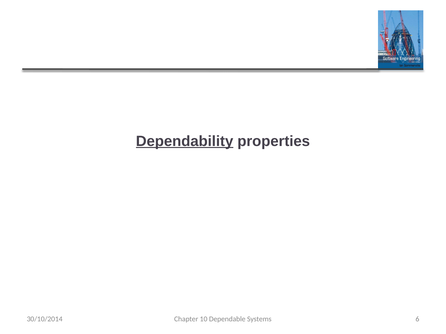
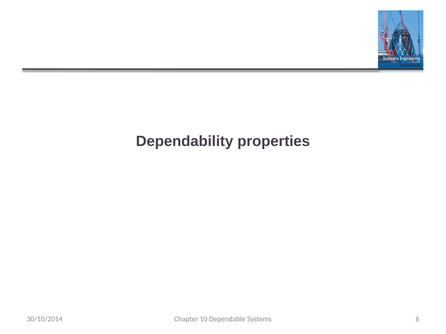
Dependability underline: present -> none (185, 141)
